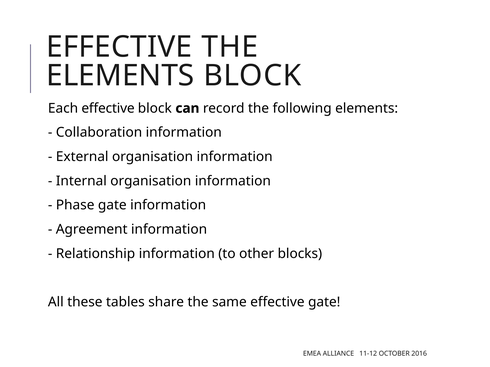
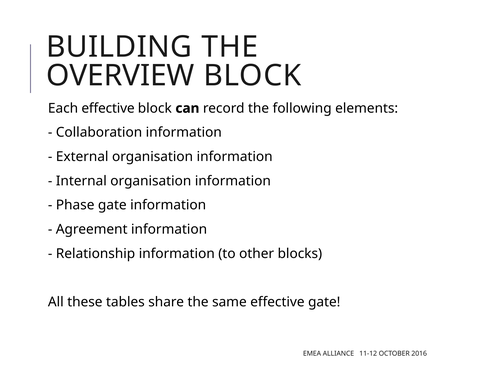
EFFECTIVE: EFFECTIVE -> BUILDING (119, 47)
ELEMENTS: ELEMENTS -> OVERVIEW (120, 76)
